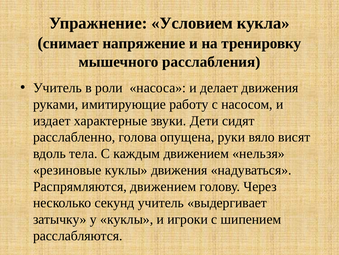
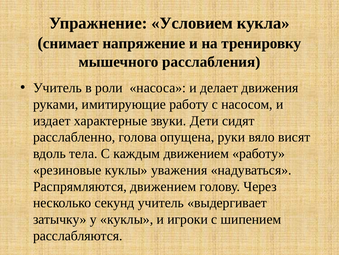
движением нельзя: нельзя -> работу (259, 153)
куклы движения: движения -> уважения (179, 170)
